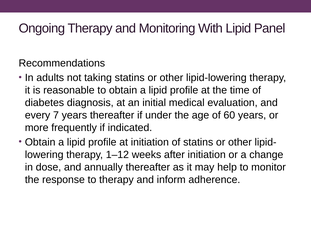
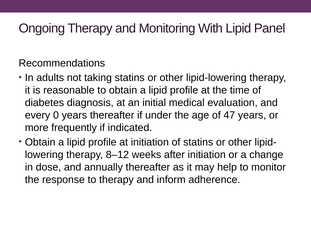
7: 7 -> 0 (56, 115)
60: 60 -> 47 (229, 115)
1–12: 1–12 -> 8–12 (117, 154)
